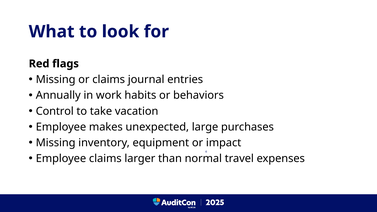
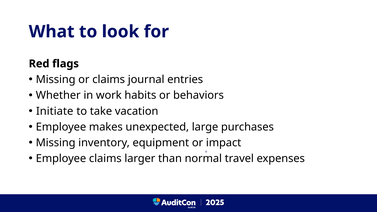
Annually: Annually -> Whether (58, 95)
Control: Control -> Initiate (55, 111)
